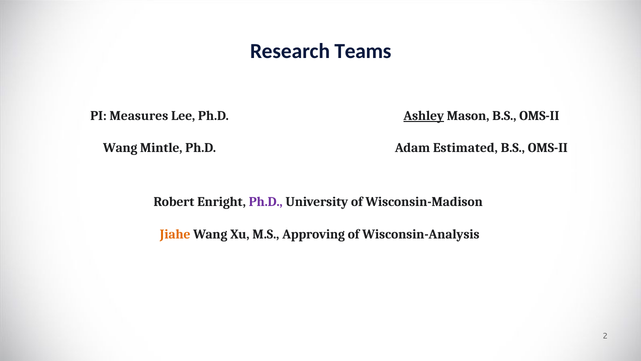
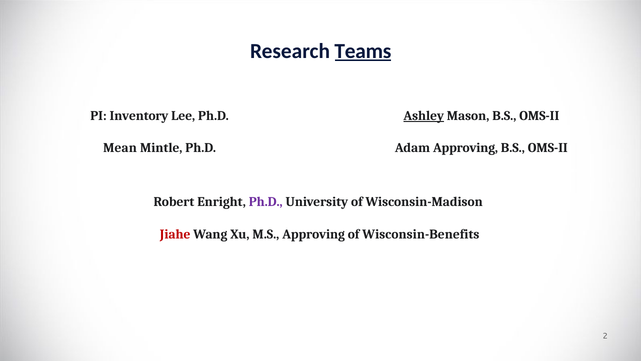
Teams underline: none -> present (363, 51)
Measures: Measures -> Inventory (139, 116)
Wang: Wang -> Mean (120, 148)
Adam Estimated: Estimated -> Approving (466, 148)
Jiahe colour: orange -> red (175, 234)
Wisconsin-Analysis: Wisconsin-Analysis -> Wisconsin-Benefits (421, 234)
